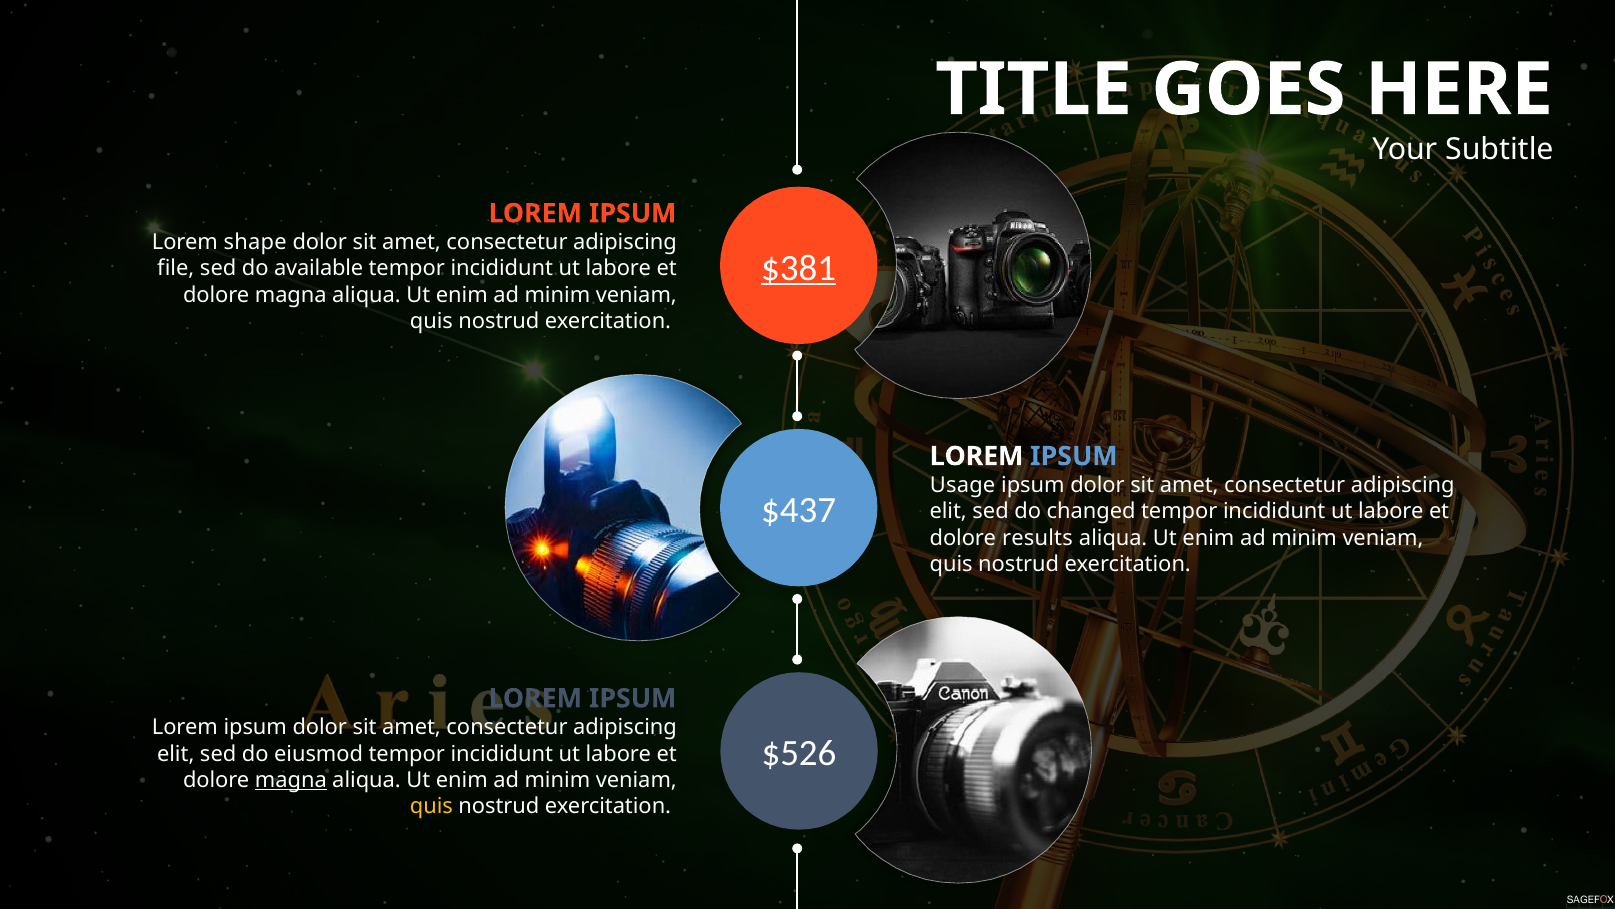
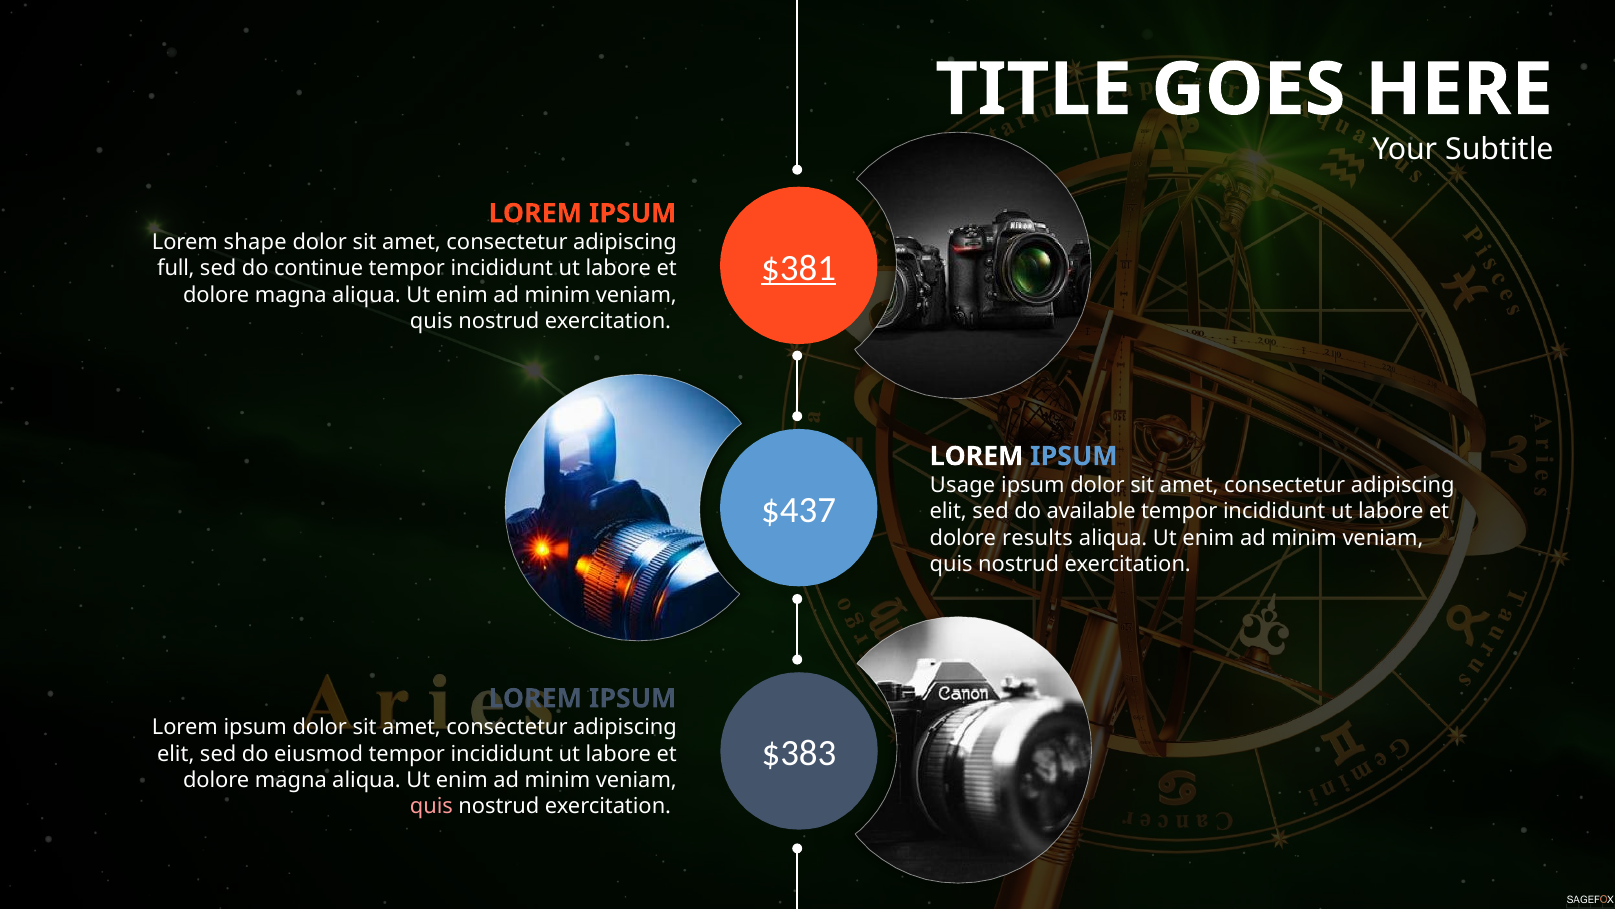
file: file -> full (176, 269)
available: available -> continue (319, 269)
changed: changed -> available (1091, 511)
$526: $526 -> $383 (799, 753)
magna underline: present -> none (291, 780)
quis colour: yellow -> pink (431, 806)
